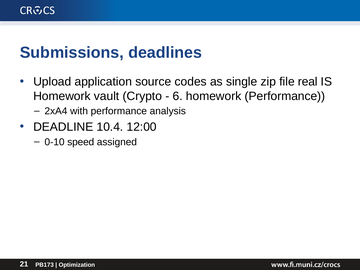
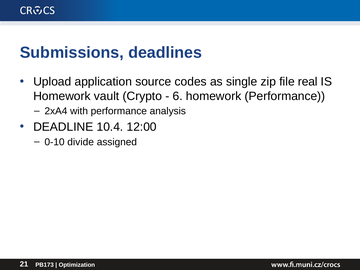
speed: speed -> divide (81, 142)
